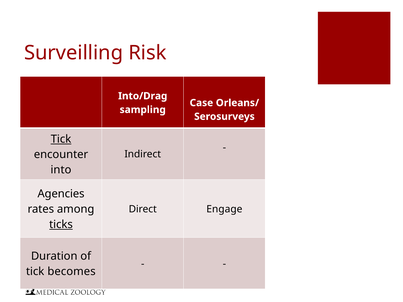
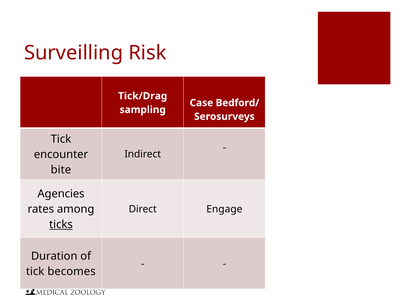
Into/Drag: Into/Drag -> Tick/Drag (143, 96)
Orleans/: Orleans/ -> Bedford/ (238, 103)
Tick underline: present -> none (61, 139)
into: into -> bite (61, 170)
